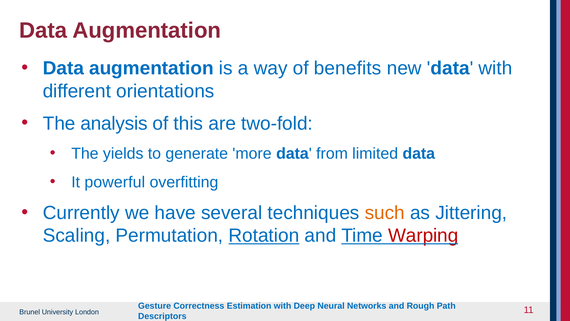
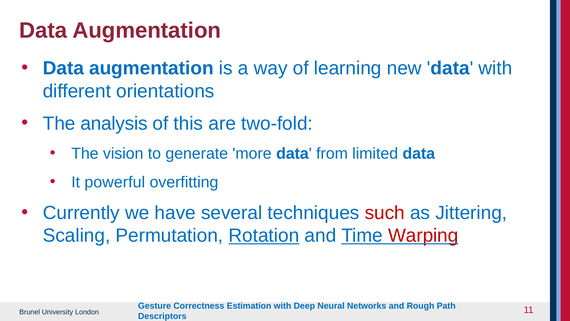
benefits: benefits -> learning (348, 68)
yields: yields -> vision (123, 153)
such colour: orange -> red (385, 213)
